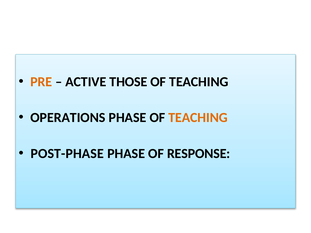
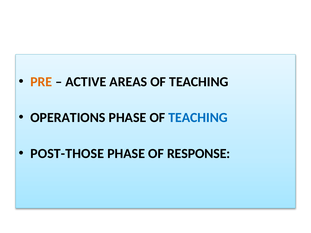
THOSE: THOSE -> AREAS (128, 82)
TEACHING colour: orange -> blue (198, 118)
POST-PHASE: POST-PHASE -> POST-THOSE (67, 154)
